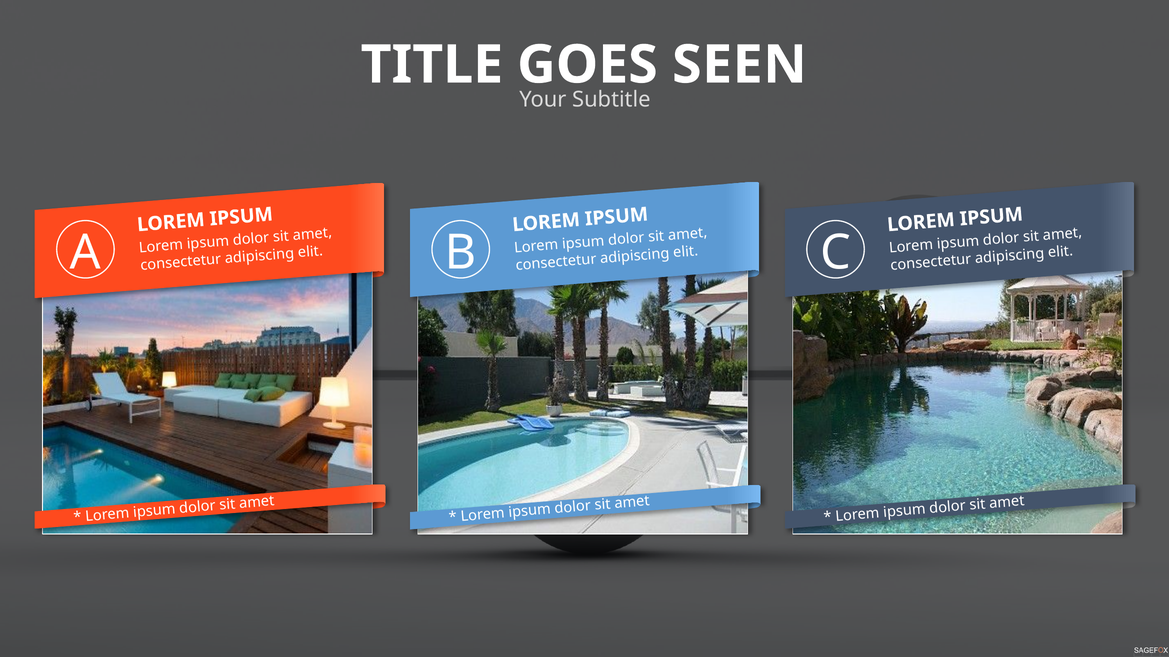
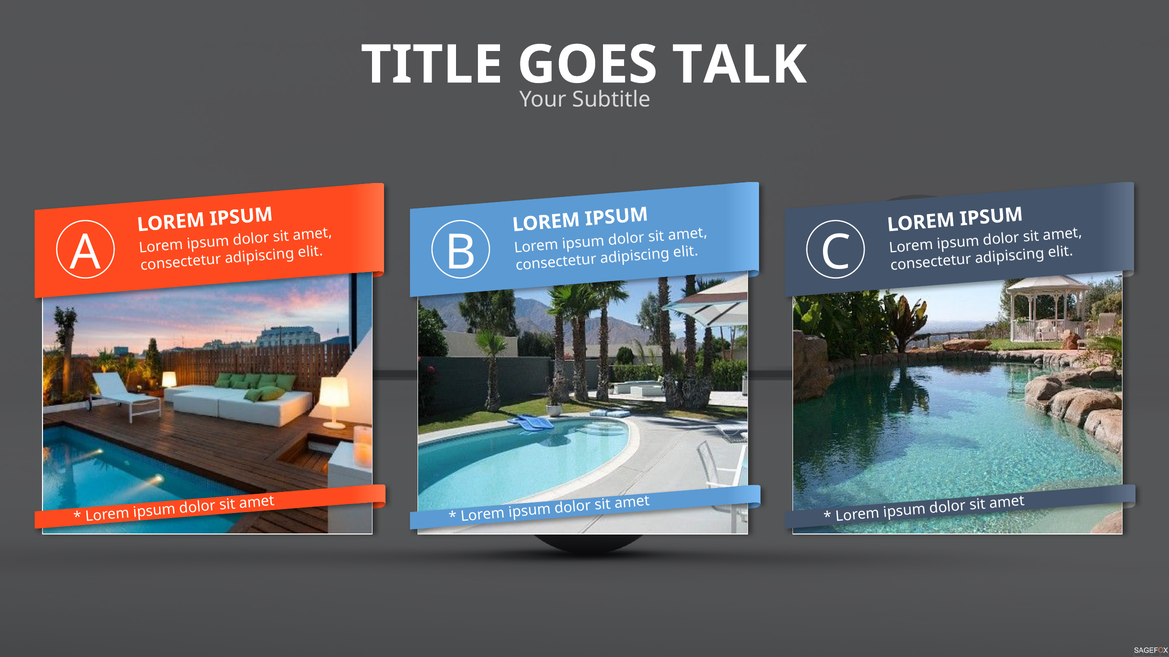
SEEN: SEEN -> TALK (739, 65)
